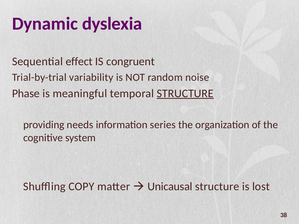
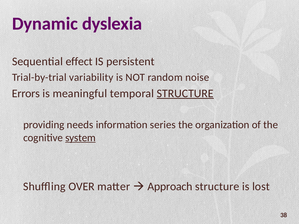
congruent: congruent -> persistent (130, 62)
Phase: Phase -> Errors (26, 93)
system underline: none -> present (80, 138)
COPY: COPY -> OVER (81, 187)
Unicausal: Unicausal -> Approach (170, 187)
